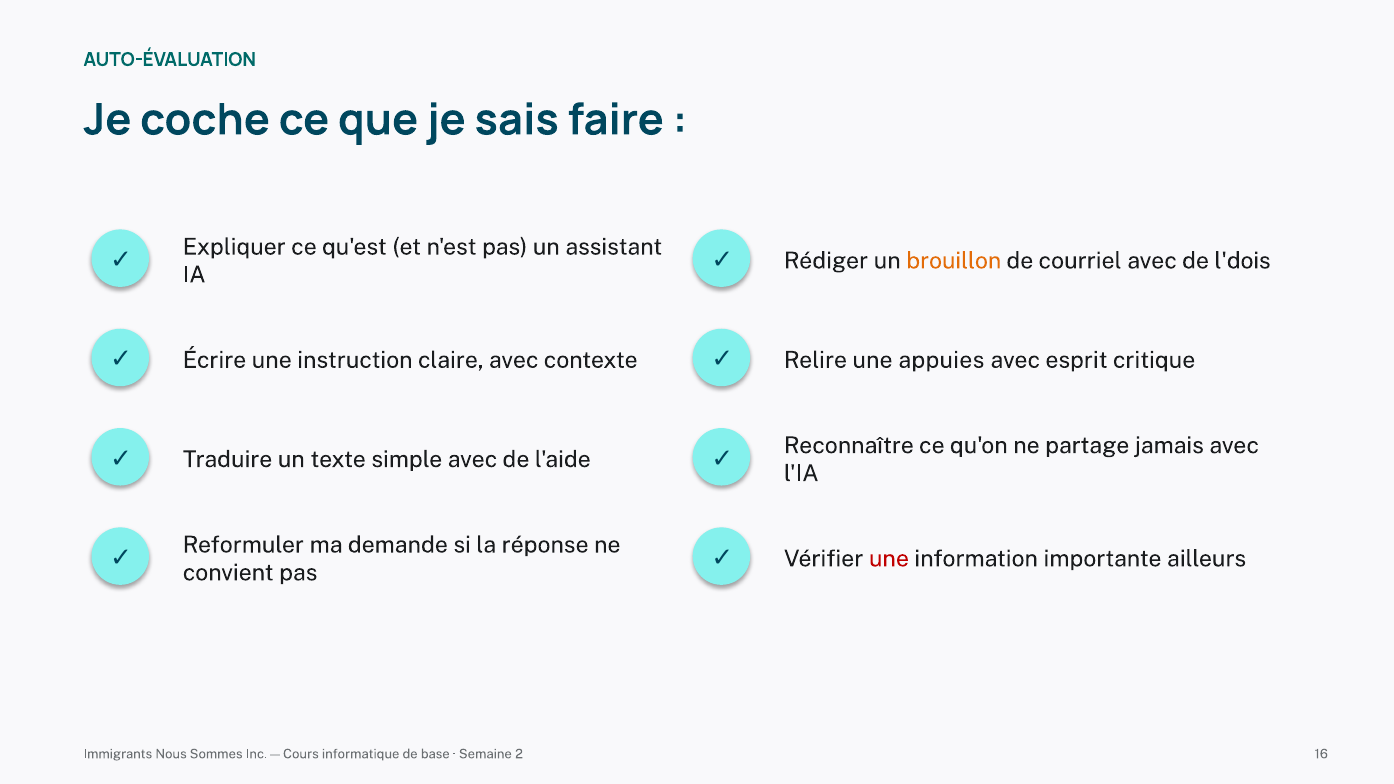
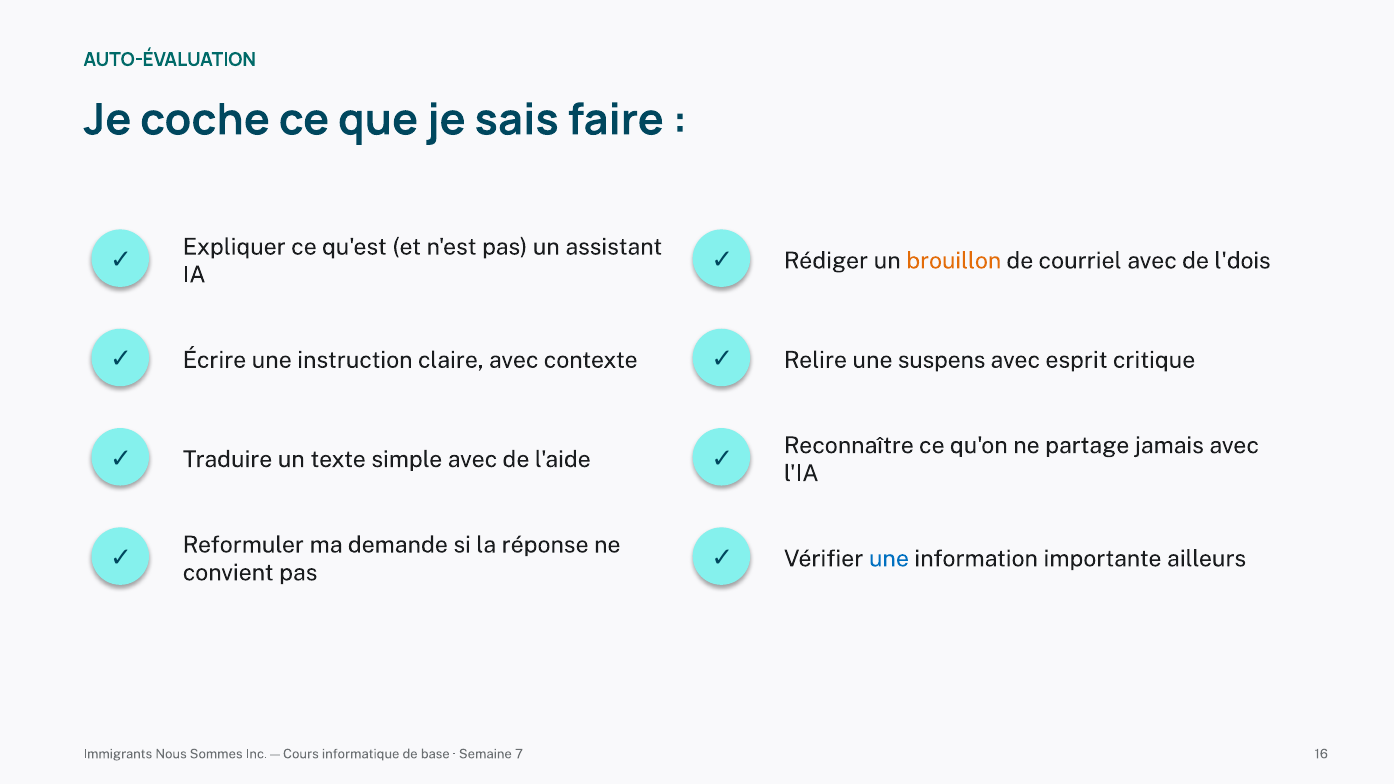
appuies: appuies -> suspens (942, 360)
une colour: red -> blue (889, 559)
2: 2 -> 7 (519, 754)
